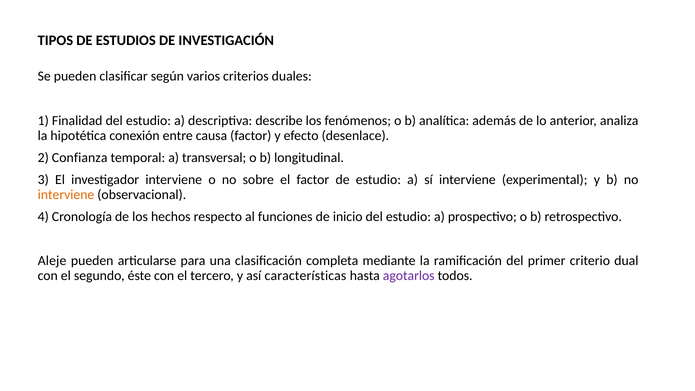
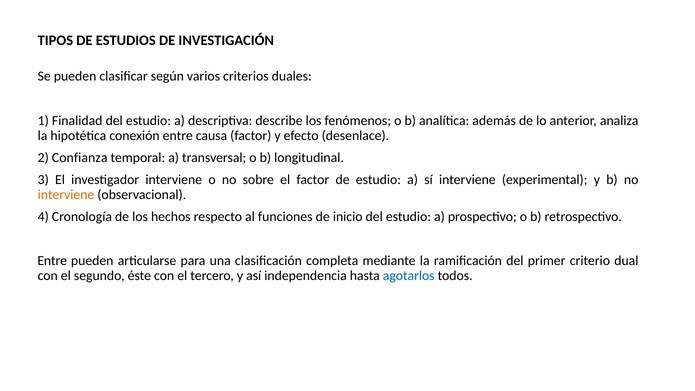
Aleje: Aleje -> Entre (52, 261)
características: características -> independencia (306, 276)
agotarlos colour: purple -> blue (409, 276)
